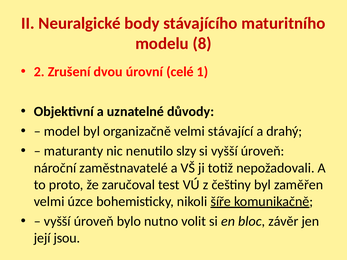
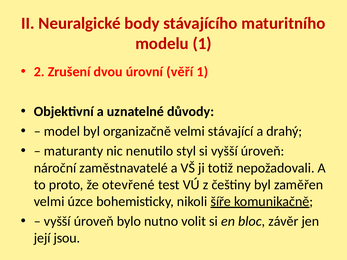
modelu 8: 8 -> 1 (202, 44)
celé: celé -> věří (180, 72)
slzy: slzy -> styl (186, 151)
zaručoval: zaručoval -> otevřené (128, 185)
